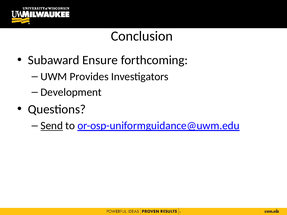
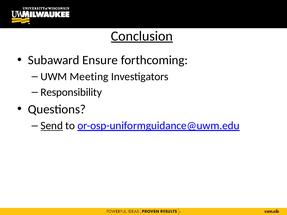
Conclusion underline: none -> present (142, 36)
Provides: Provides -> Meeting (89, 77)
Development: Development -> Responsibility (71, 92)
